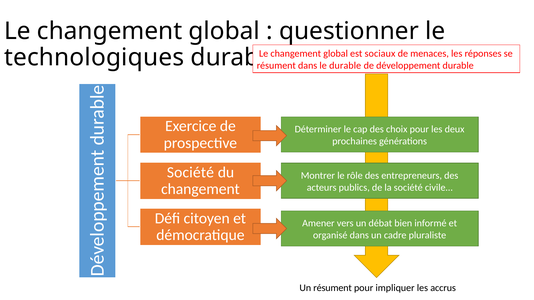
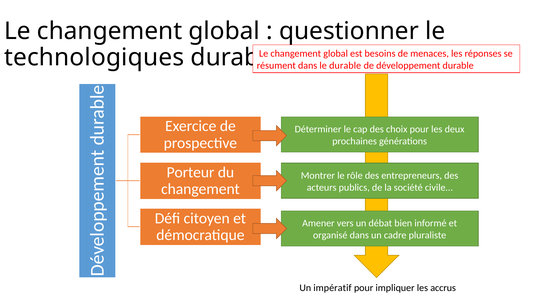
sociaux: sociaux -> besoins (380, 54)
Société: Société -> Porteur (191, 172)
Un résument: résument -> impératif (332, 288)
